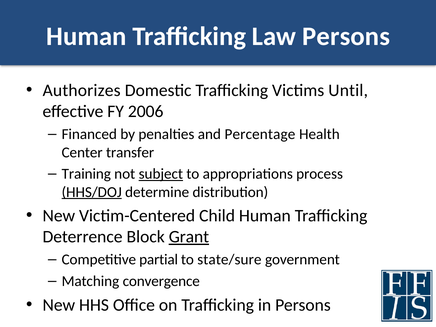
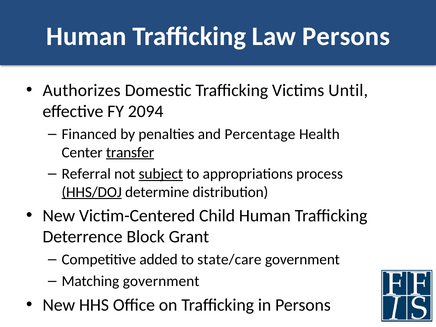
2006: 2006 -> 2094 (146, 111)
transfer underline: none -> present (130, 152)
Training: Training -> Referral (86, 174)
Grant underline: present -> none (189, 237)
partial: partial -> added (159, 260)
state/sure: state/sure -> state/care (229, 260)
Matching convergence: convergence -> government (161, 281)
